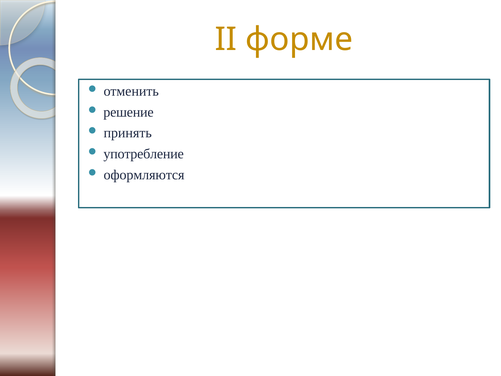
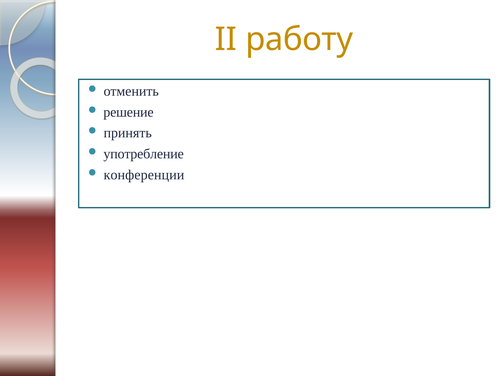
форме: форме -> работу (299, 39)
оформляются: оформляются -> конференции (144, 175)
